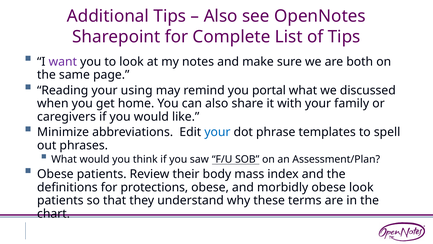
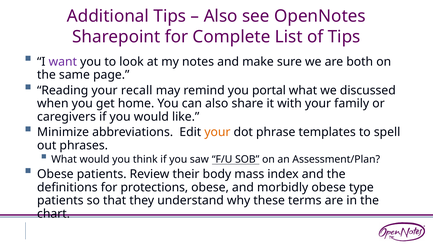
using: using -> recall (137, 90)
your colour: blue -> orange (217, 132)
obese look: look -> type (361, 187)
